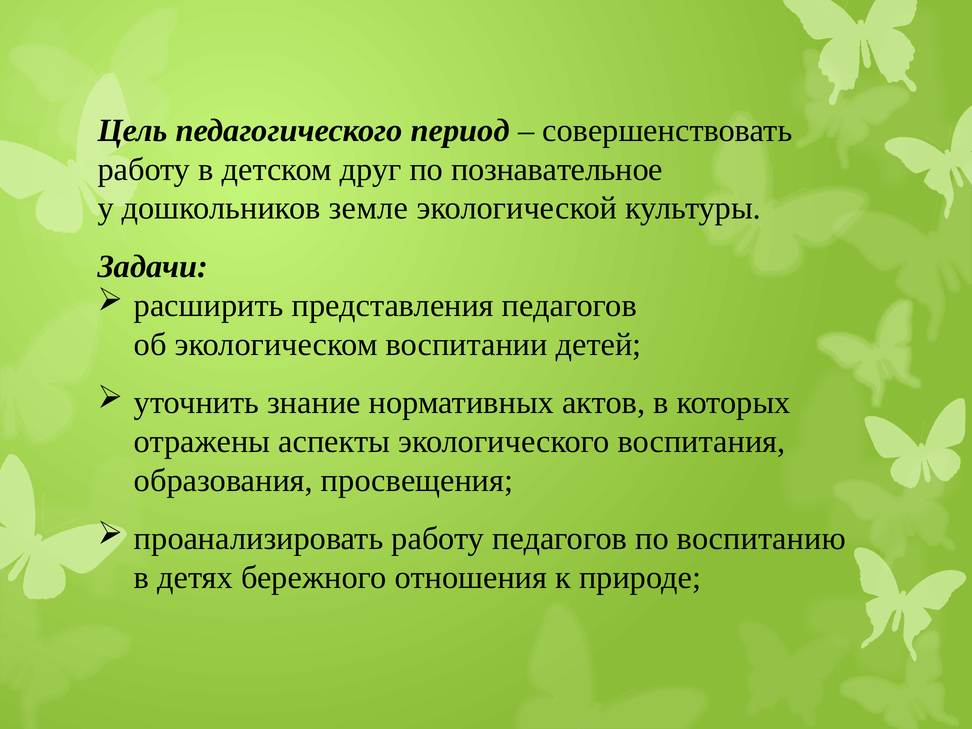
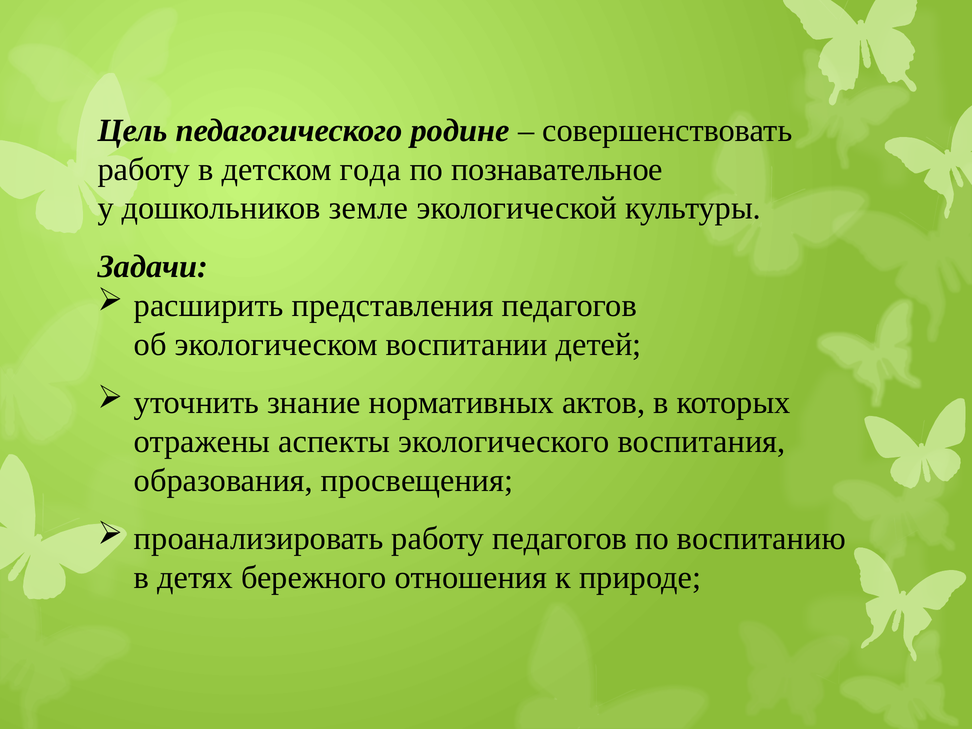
период: период -> родине (460, 130)
друг: друг -> года (370, 169)
